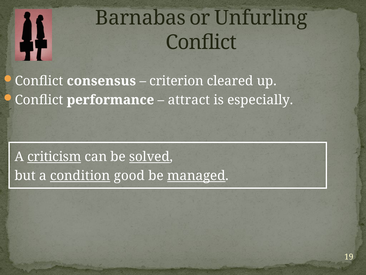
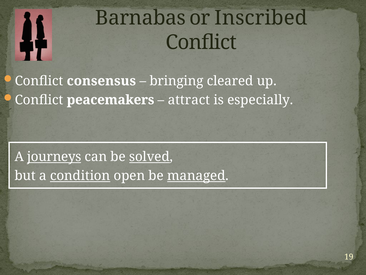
Unfurling: Unfurling -> Inscribed (261, 18)
criterion: criterion -> bringing (177, 81)
performance: performance -> peacemakers (111, 100)
criticism: criticism -> journeys (54, 156)
good: good -> open (129, 175)
